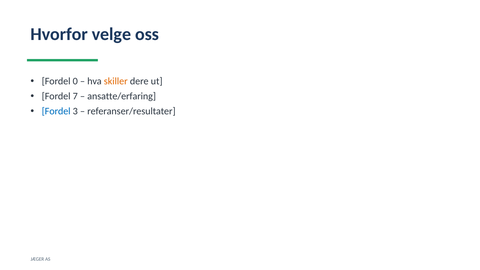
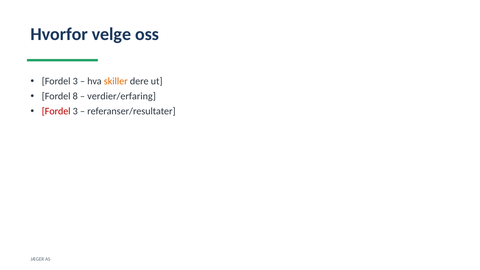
0: 0 -> 3 (75, 81)
7: 7 -> 8 (75, 96)
ansatte/erfaring: ansatte/erfaring -> verdier/erfaring (122, 96)
Fordel colour: blue -> red (56, 111)
